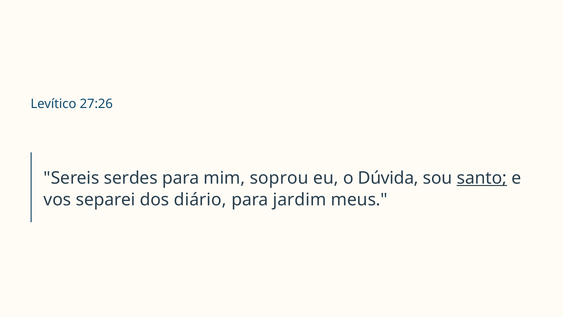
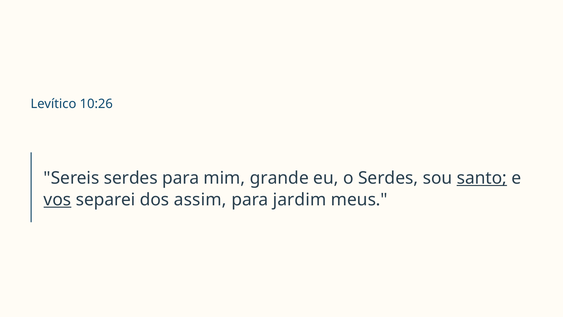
27:26: 27:26 -> 10:26 (96, 104)
soprou: soprou -> grande (279, 178)
o Dúvida: Dúvida -> Serdes (388, 178)
vos underline: none -> present (57, 200)
diário: diário -> assim (200, 200)
